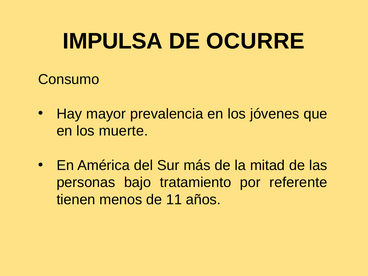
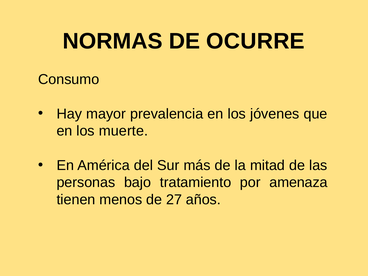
IMPULSA: IMPULSA -> NORMAS (113, 41)
referente: referente -> amenaza (298, 183)
11: 11 -> 27 (174, 200)
